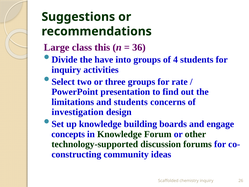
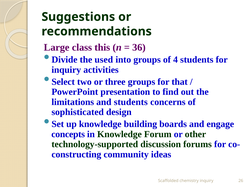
have: have -> used (104, 60)
rate: rate -> that (180, 82)
investigation: investigation -> sophisticated (78, 112)
